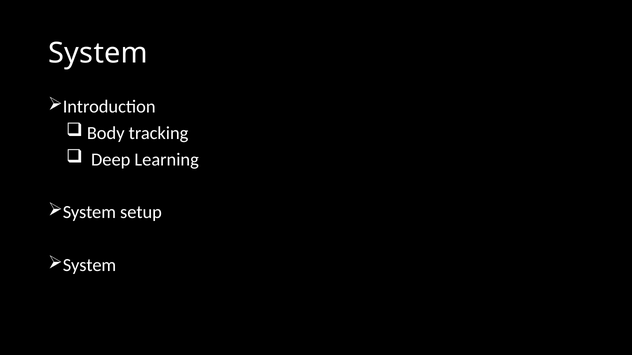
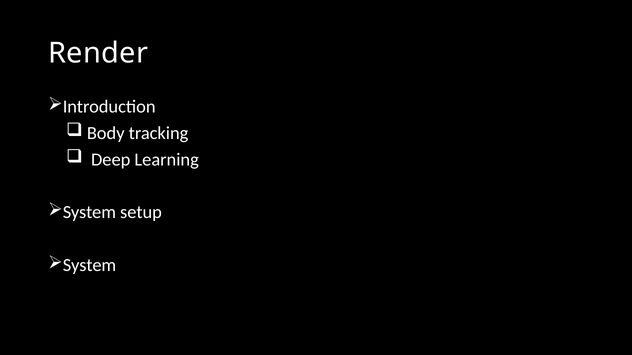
System: System -> Render (98, 53)
